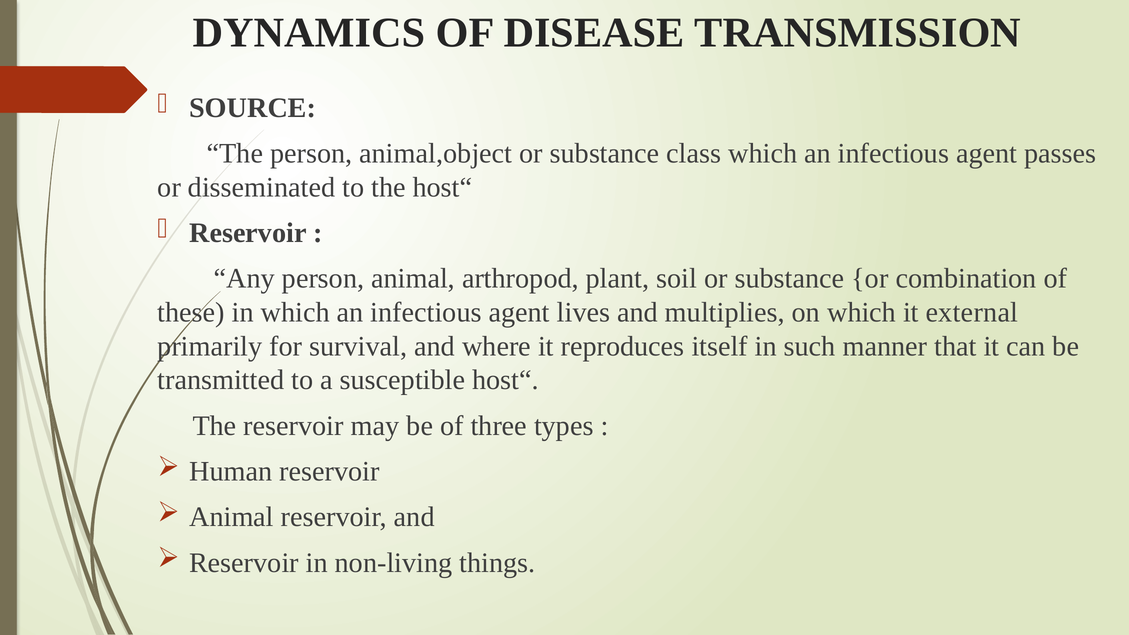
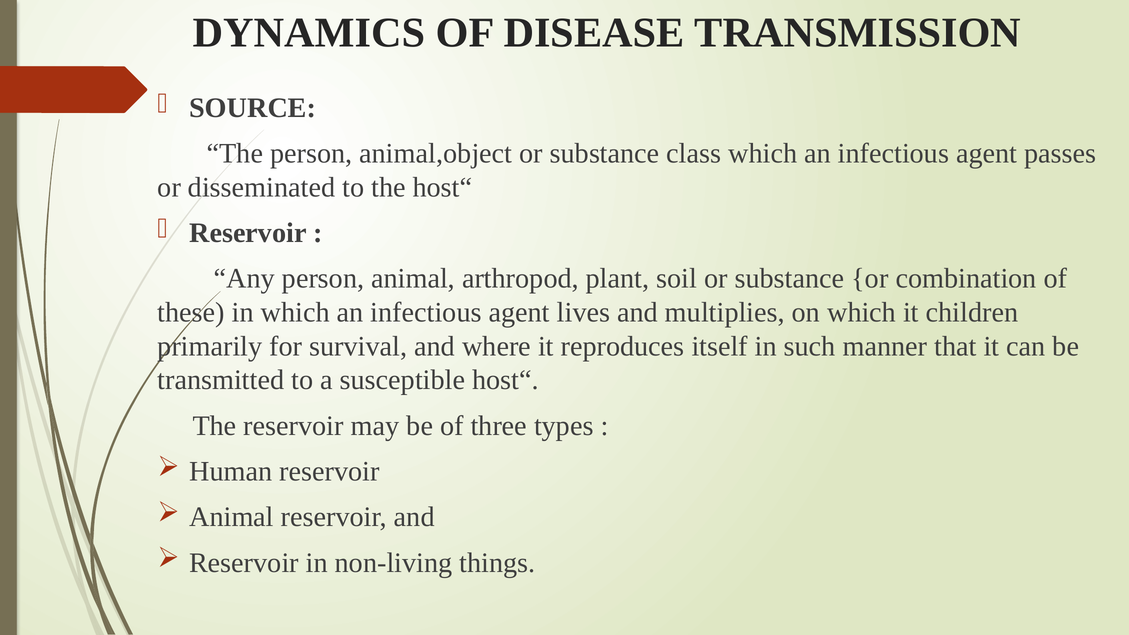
external: external -> children (972, 312)
